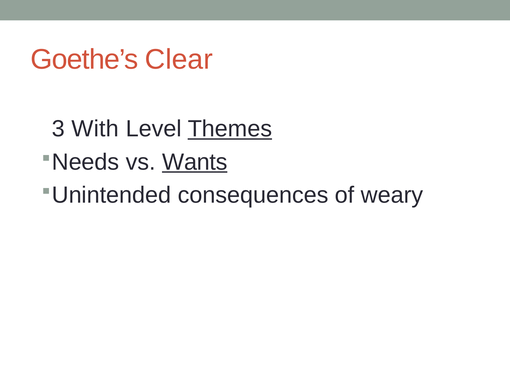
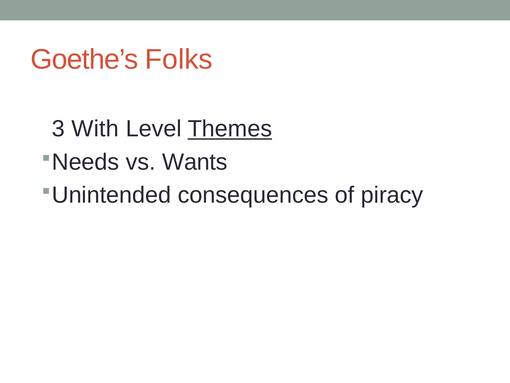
Clear: Clear -> Folks (179, 59)
Wants underline: present -> none (195, 162)
weary: weary -> piracy (392, 195)
